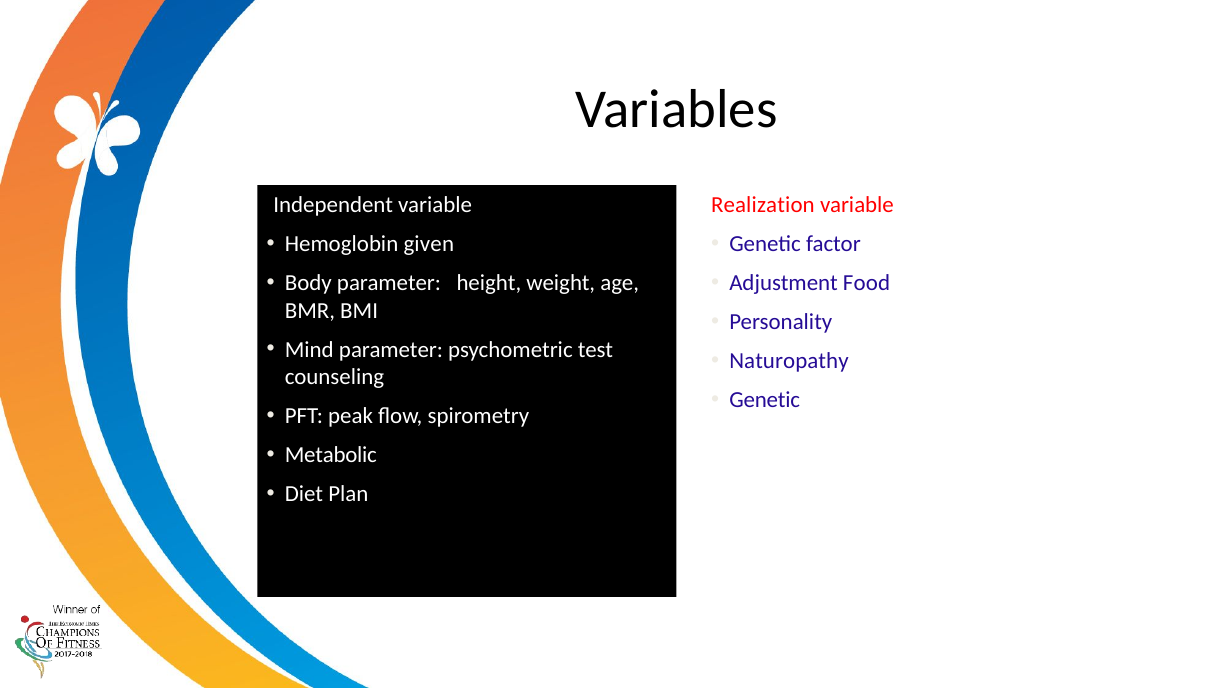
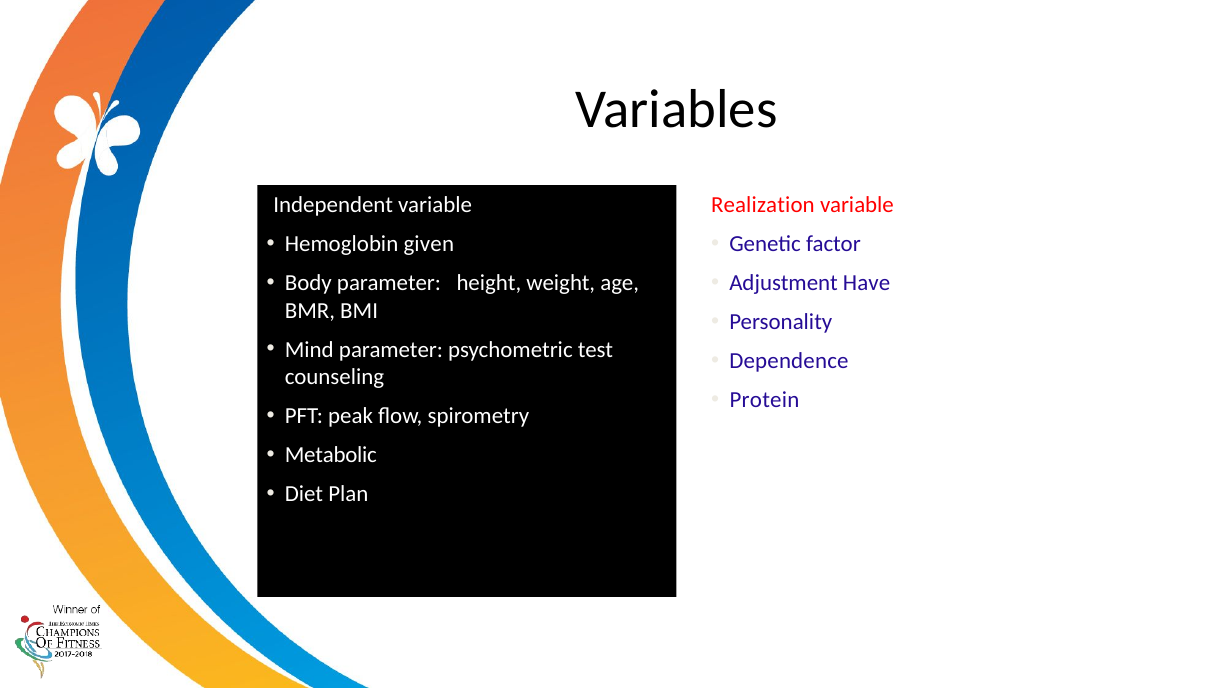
Food: Food -> Have (867, 283)
Naturopathy: Naturopathy -> Dependence (789, 361)
Genetic: Genetic -> Protein (764, 400)
